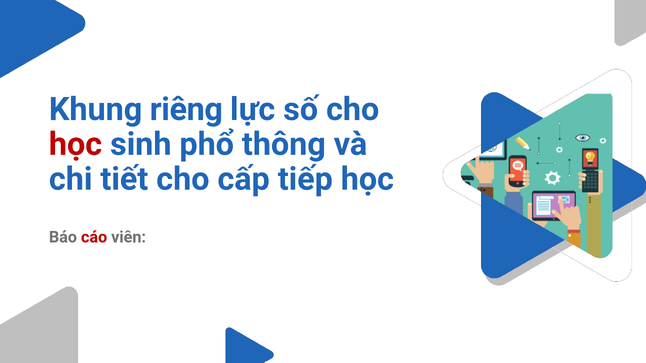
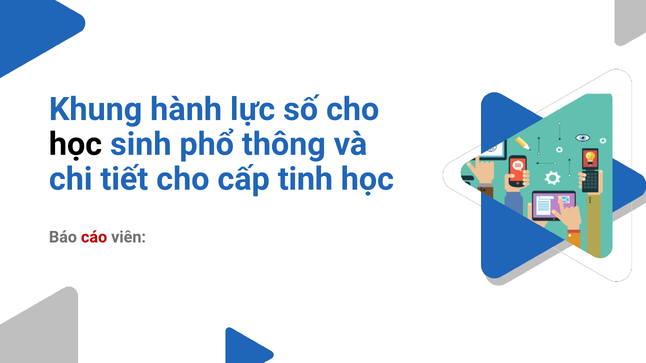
riêng: riêng -> hành (186, 109)
học colour: red -> black (75, 144)
tiếp: tiếp -> tinh (305, 179)
